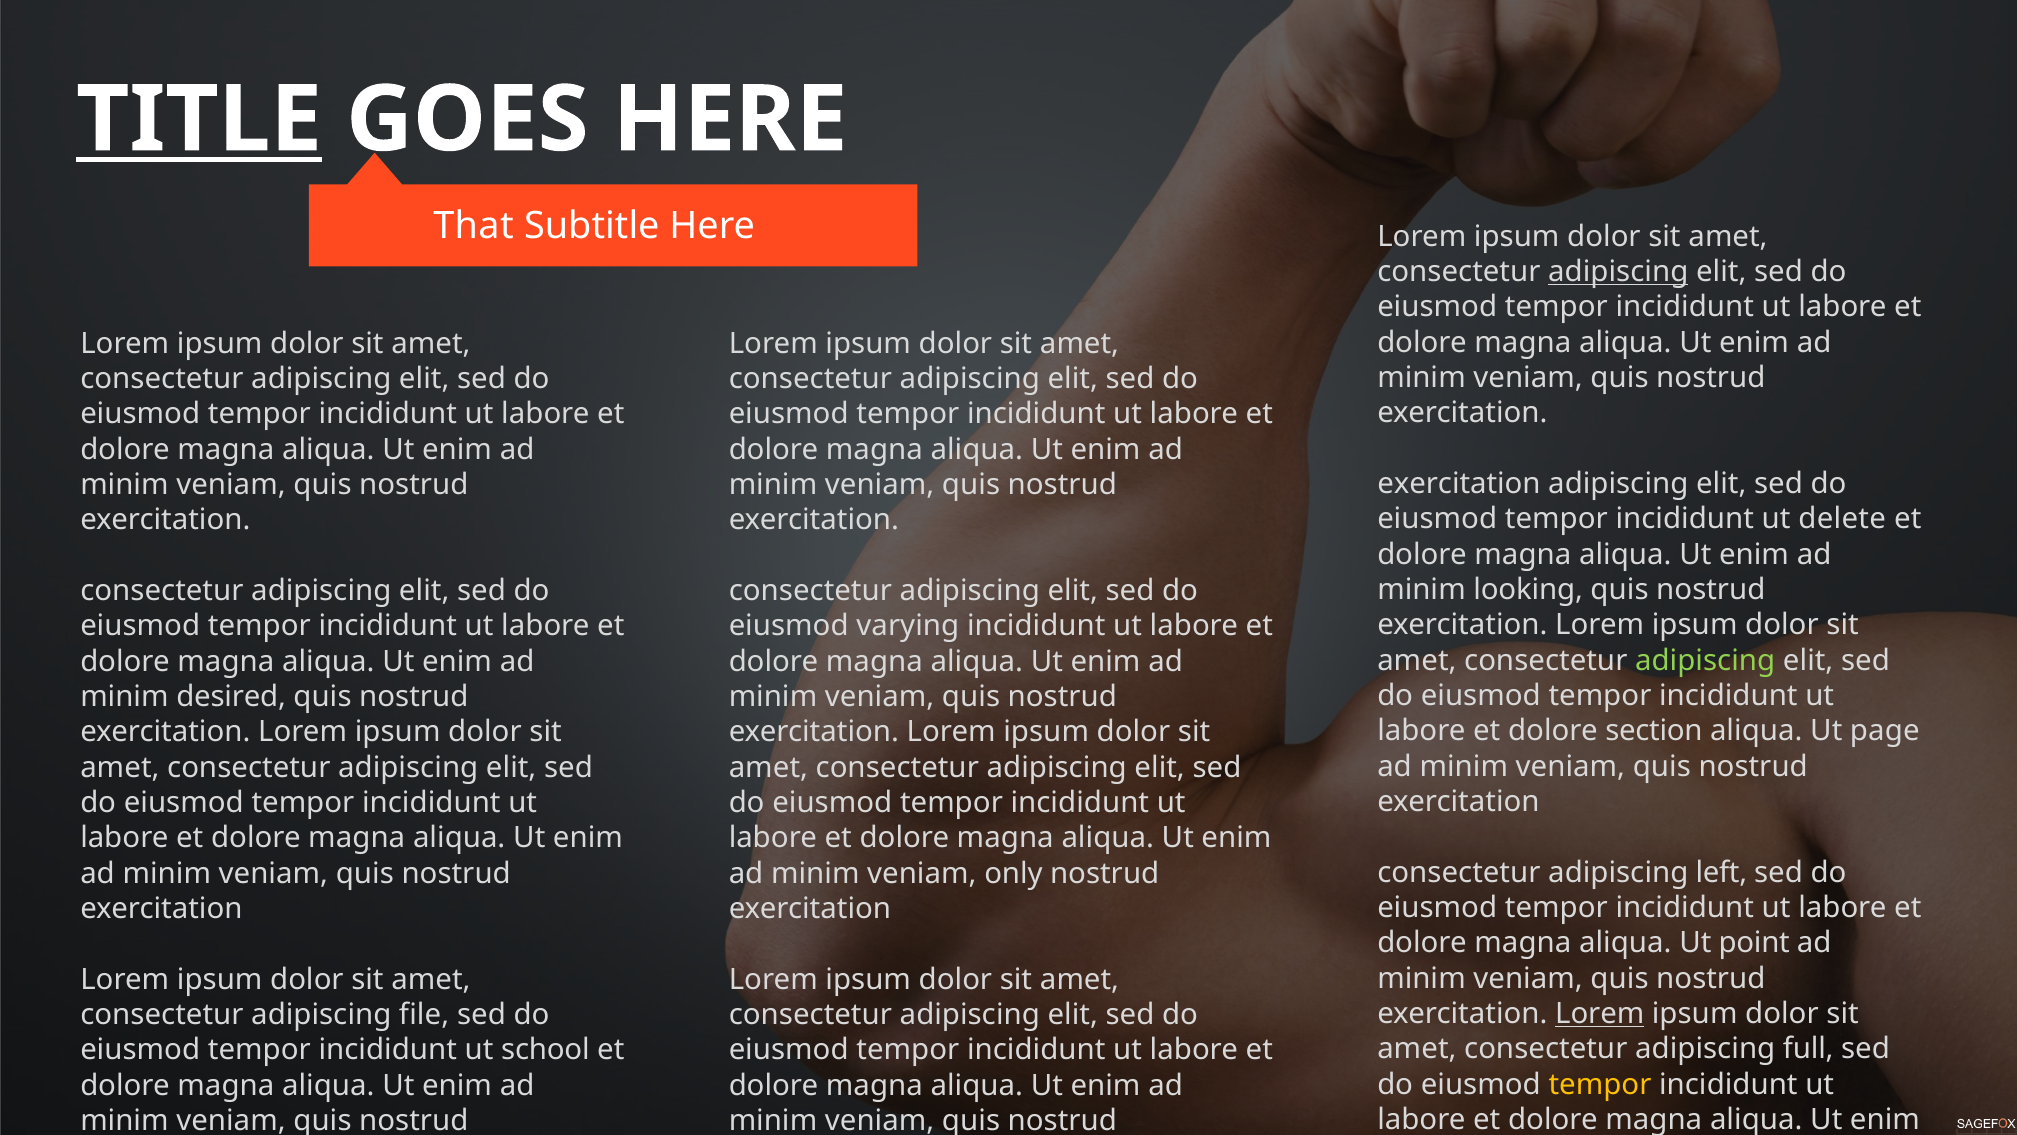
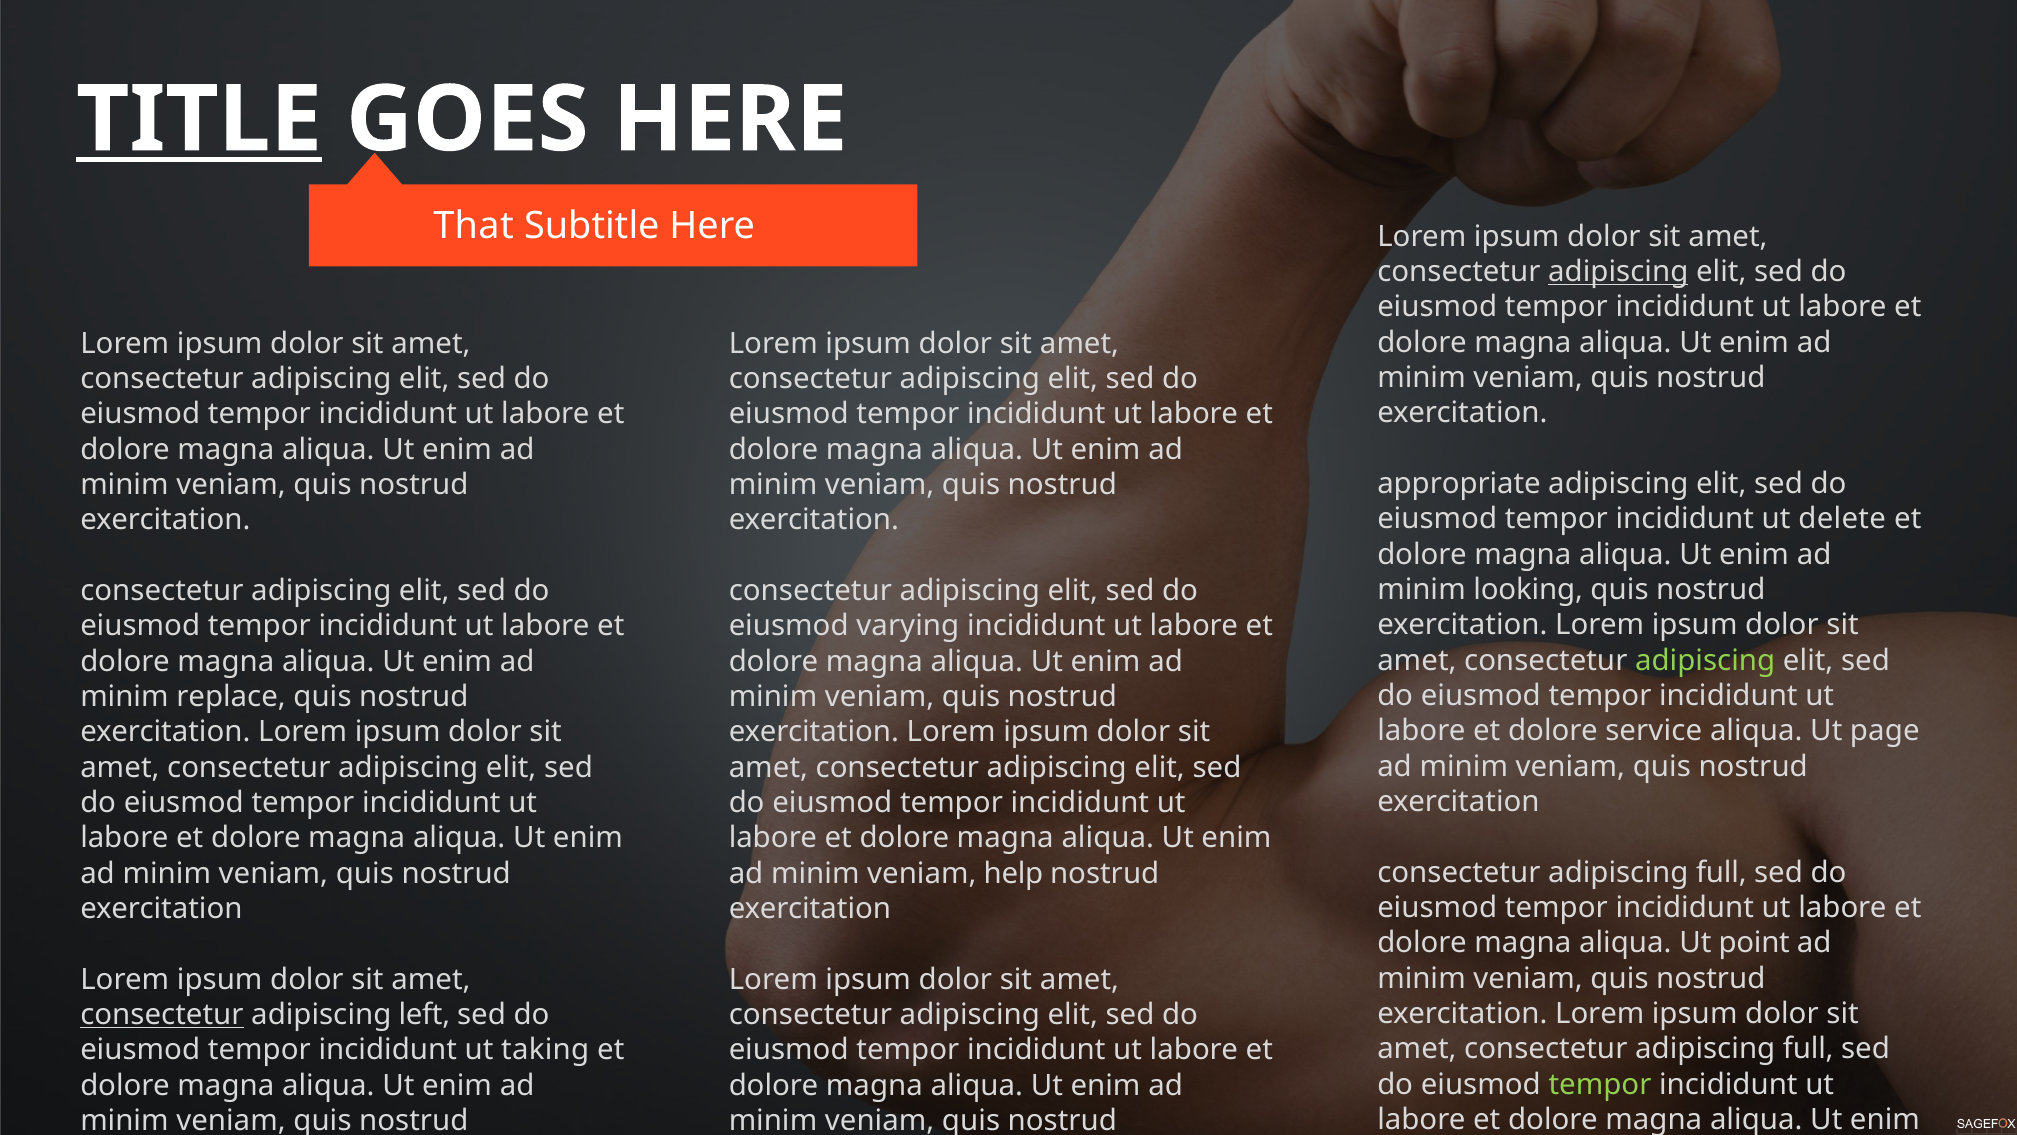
exercitation: exercitation -> appropriate (1459, 484)
desired: desired -> replace (231, 697)
section: section -> service (1654, 731)
left: left -> full (1721, 872)
only: only -> help (1013, 873)
Lorem underline: present -> none (1600, 1013)
consectetur underline: none -> present (162, 1014)
file: file -> left (424, 1014)
school: school -> taking (545, 1050)
tempor colour: yellow -> light green (1600, 1084)
